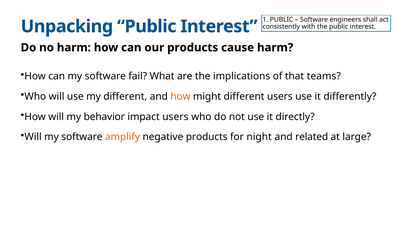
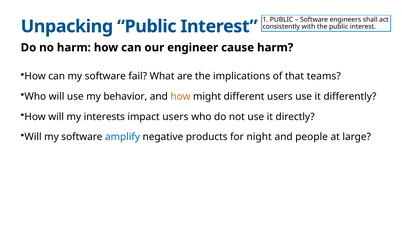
our products: products -> engineer (193, 48)
my different: different -> behavior (125, 97)
behavior: behavior -> interests (104, 117)
amplify colour: orange -> blue (123, 137)
related: related -> people (312, 137)
